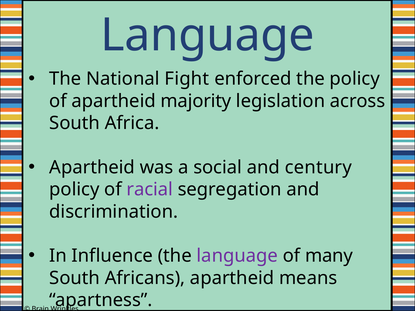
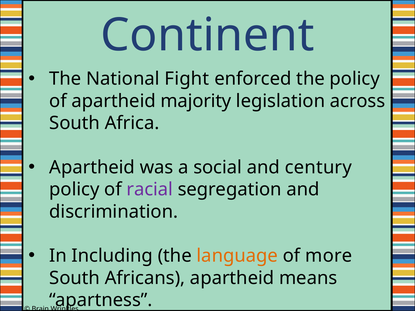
Language: Language -> Continent (207, 35)
Influence: Influence -> Including (112, 256)
language colour: purple -> orange (237, 256)
many: many -> more (329, 256)
